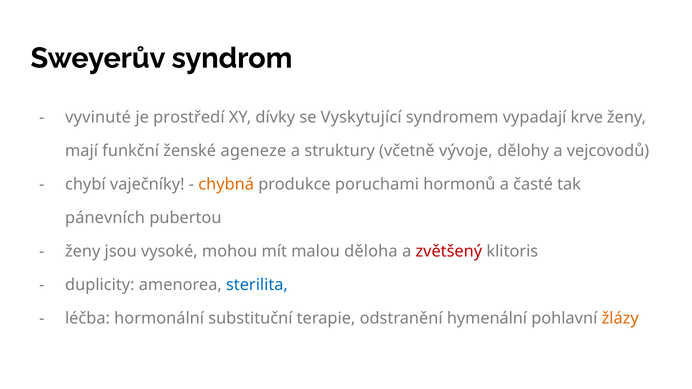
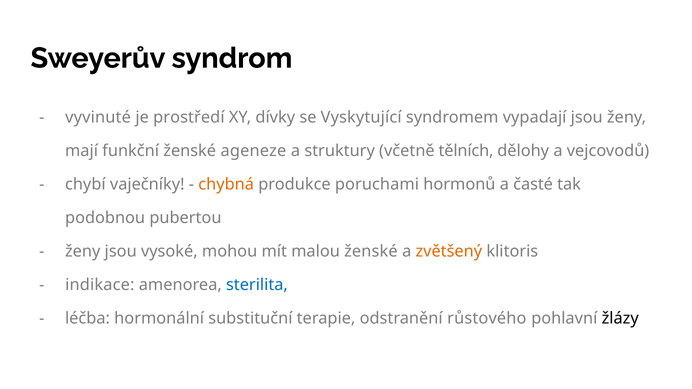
vypadají krve: krve -> jsou (587, 117)
vývoje: vývoje -> tělních (466, 151)
pánevních: pánevních -> podobnou (105, 218)
malou děloha: děloha -> ženské (371, 252)
zvětšený colour: red -> orange (449, 252)
duplicity: duplicity -> indikace (100, 285)
hymenální: hymenální -> růstového (487, 319)
žlázy colour: orange -> black (620, 319)
